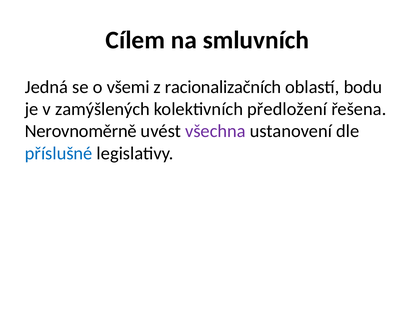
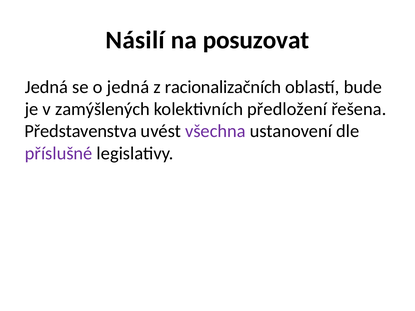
Cílem: Cílem -> Násilí (135, 40)
smluvních: smluvních -> posuzovat (256, 40)
o všemi: všemi -> jedná (128, 87)
bodu: bodu -> bude (363, 87)
Nerovnoměrně: Nerovnoměrně -> Představenstva (81, 131)
příslušné colour: blue -> purple (59, 153)
